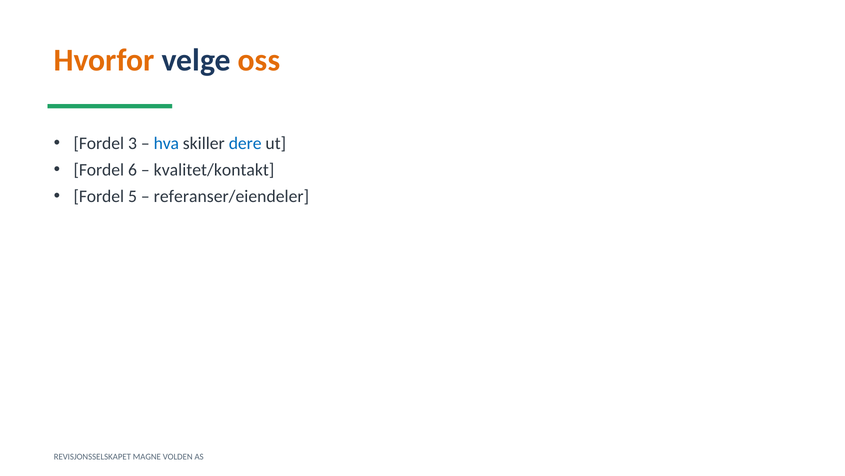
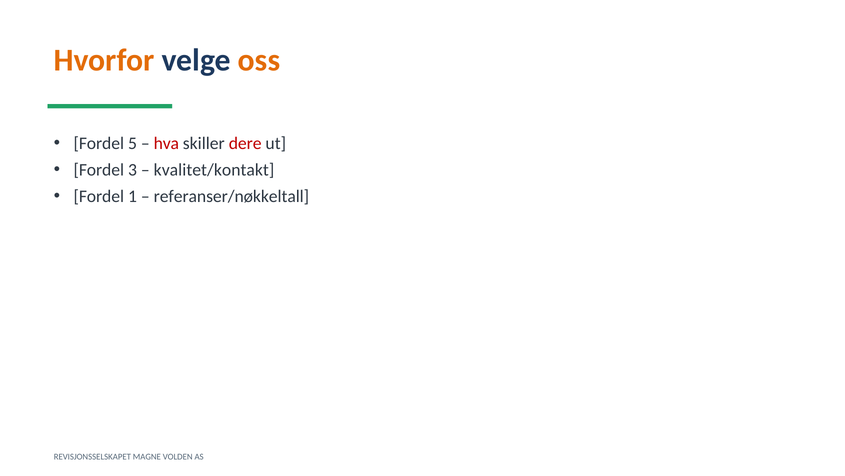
3: 3 -> 5 (133, 143)
hva colour: blue -> red (166, 143)
dere colour: blue -> red (245, 143)
6: 6 -> 3 (133, 170)
5: 5 -> 1 (133, 196)
referanser/eiendeler: referanser/eiendeler -> referanser/nøkkeltall (231, 196)
